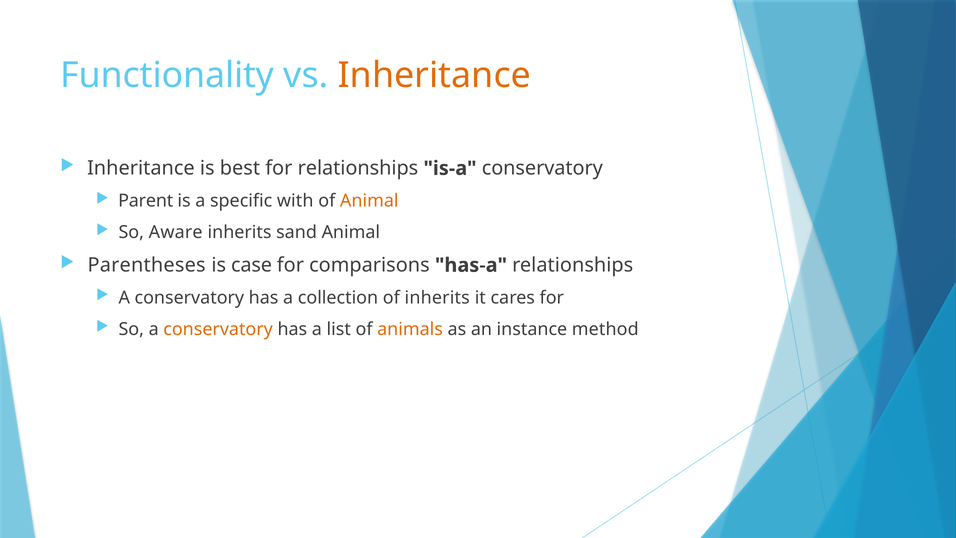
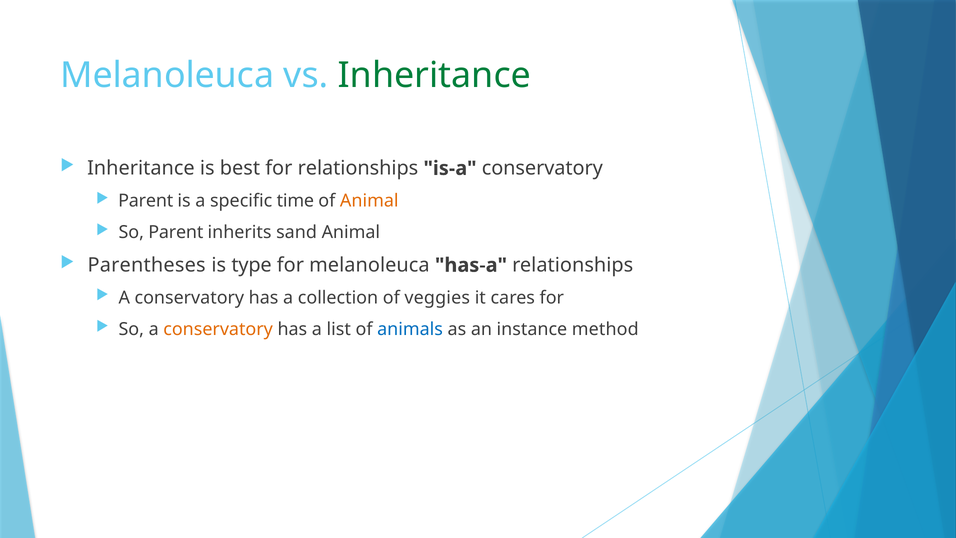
Functionality: Functionality -> Melanoleuca (167, 75)
Inheritance colour: orange -> green (434, 75)
with: with -> time (295, 201)
So Aware: Aware -> Parent (176, 232)
case: case -> type (252, 265)
for comparisons: comparisons -> melanoleuca (369, 265)
of inherits: inherits -> veggies (437, 298)
animals colour: orange -> blue (410, 329)
